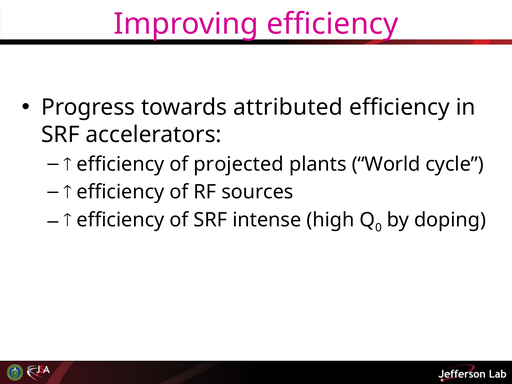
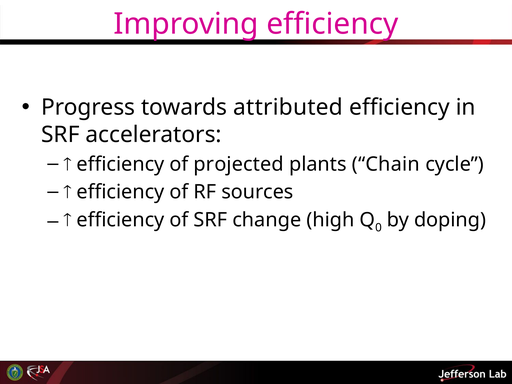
World: World -> Chain (386, 164)
intense: intense -> change (267, 220)
